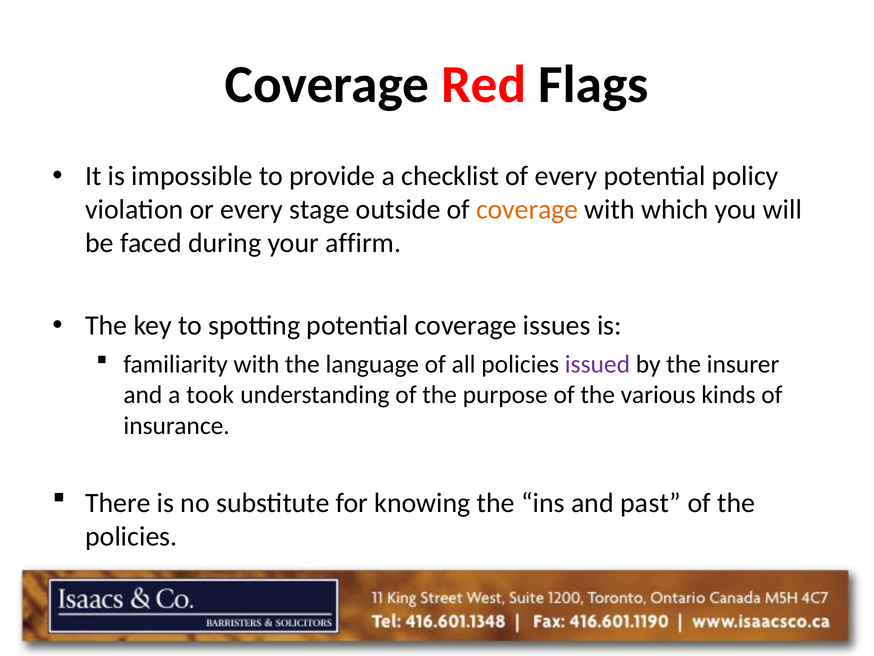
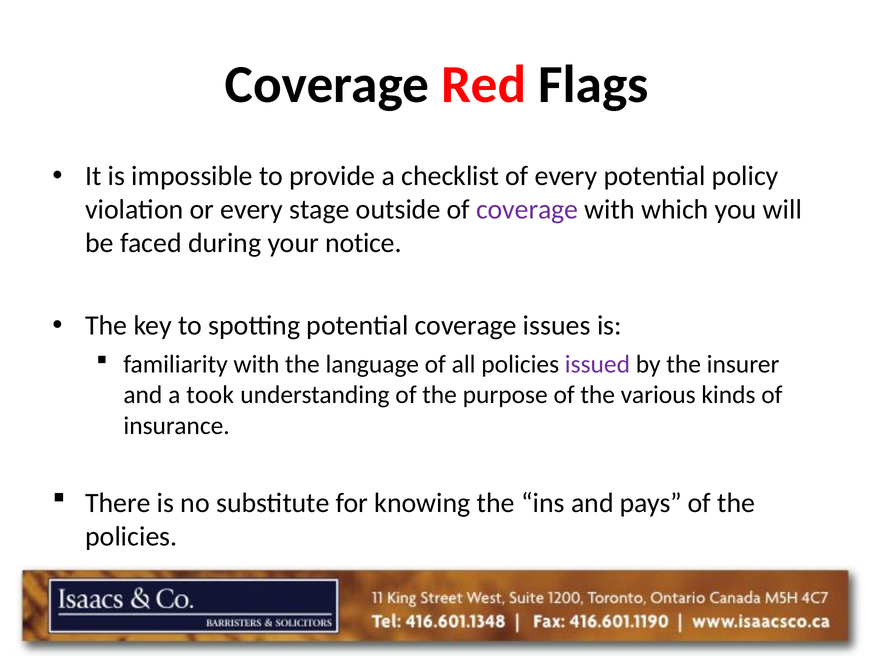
coverage colour: orange -> purple (527, 209)
affirm: affirm -> notice (363, 243)
past: past -> pays (651, 503)
